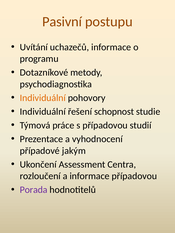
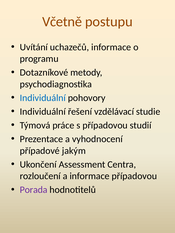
Pasivní: Pasivní -> Včetně (62, 22)
Individuální colour: orange -> blue (43, 98)
schopnost: schopnost -> vzdělávací (114, 112)
